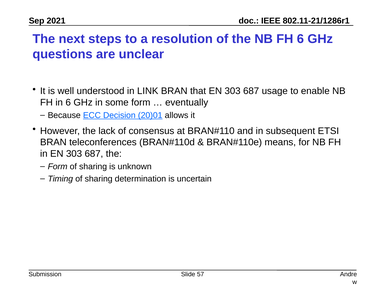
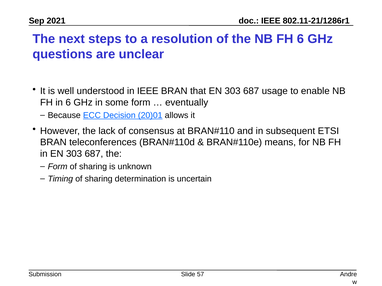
in LINK: LINK -> IEEE (148, 91)
